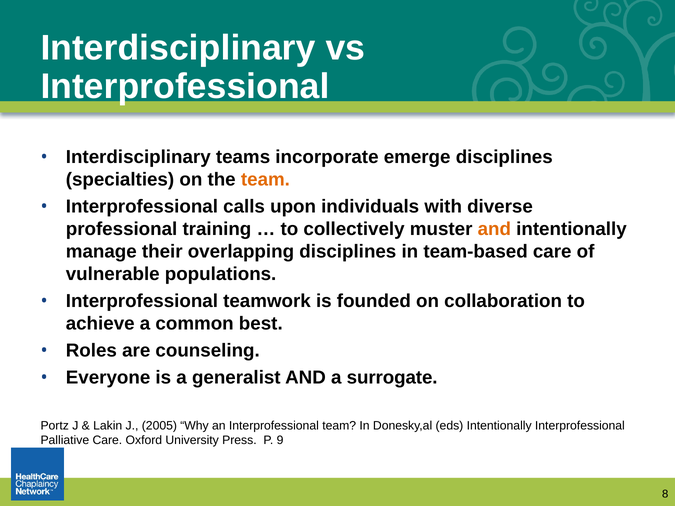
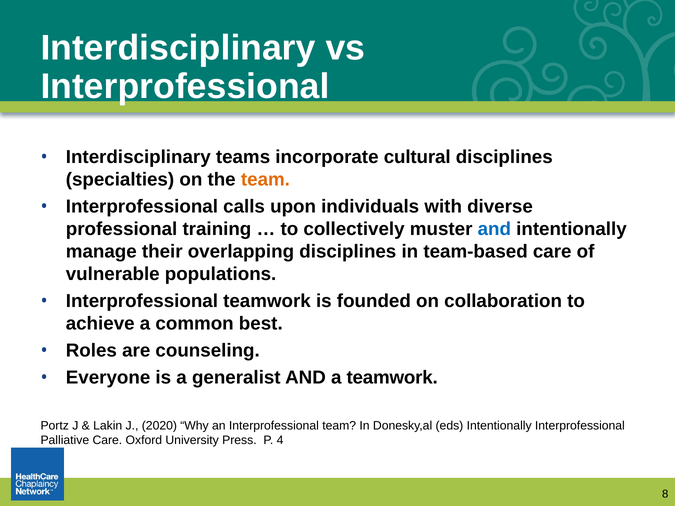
emerge: emerge -> cultural (417, 157)
and colour: orange -> blue (494, 229)
a surrogate: surrogate -> teamwork (392, 378)
2005: 2005 -> 2020 (159, 426)
9: 9 -> 4 (280, 440)
